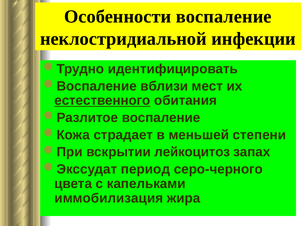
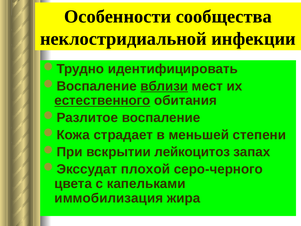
Особенности воспаление: воспаление -> сообщества (224, 17)
вблизи underline: none -> present (164, 86)
период: период -> плохой (145, 169)
